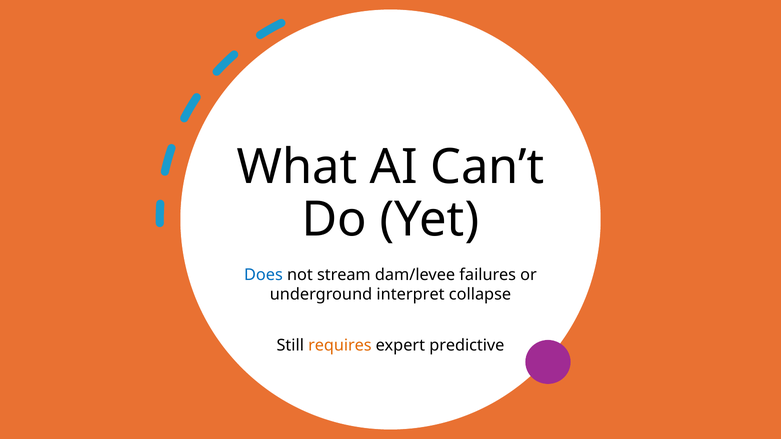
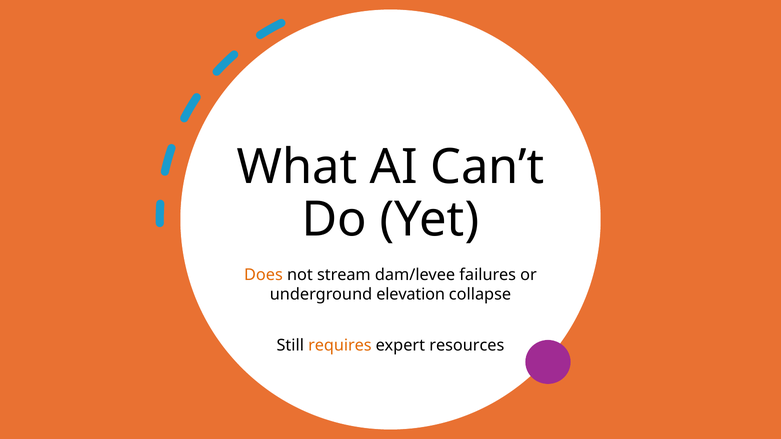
Does colour: blue -> orange (263, 275)
interpret: interpret -> elevation (411, 295)
predictive: predictive -> resources (467, 346)
